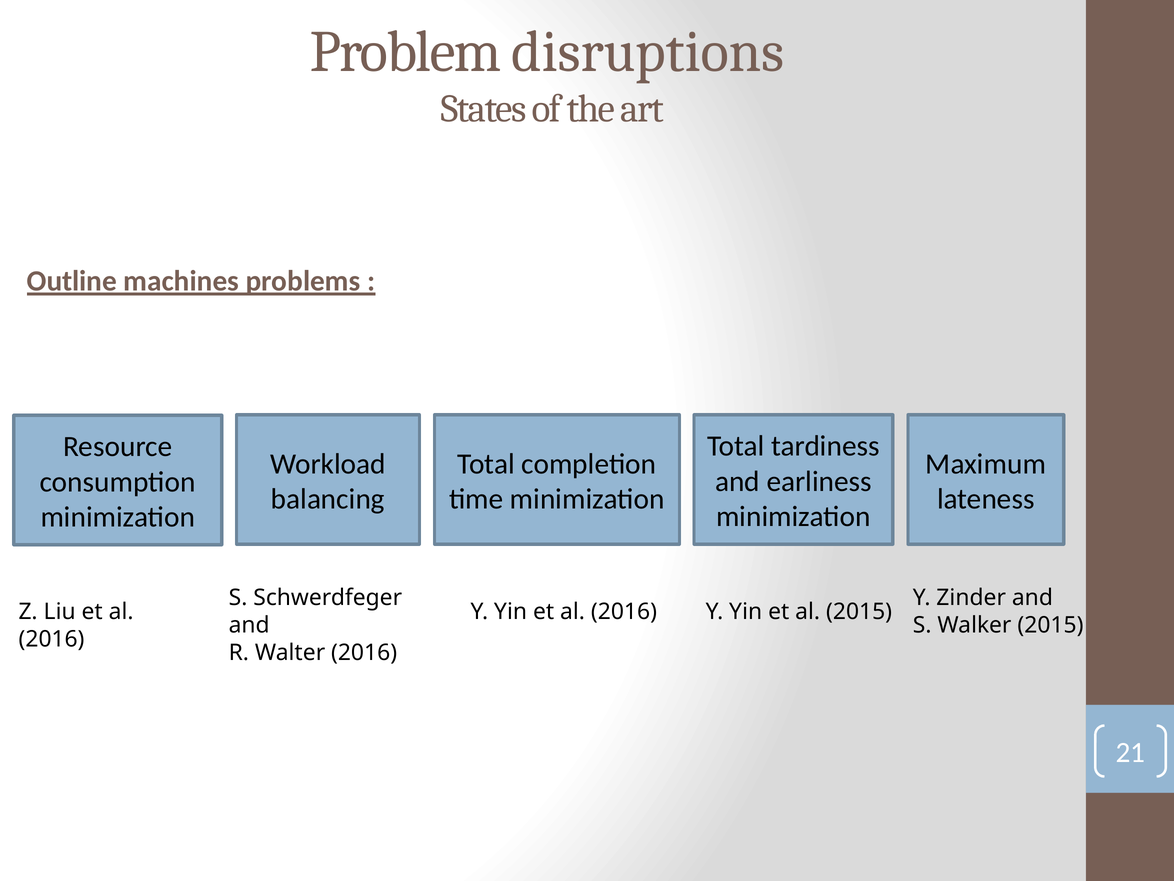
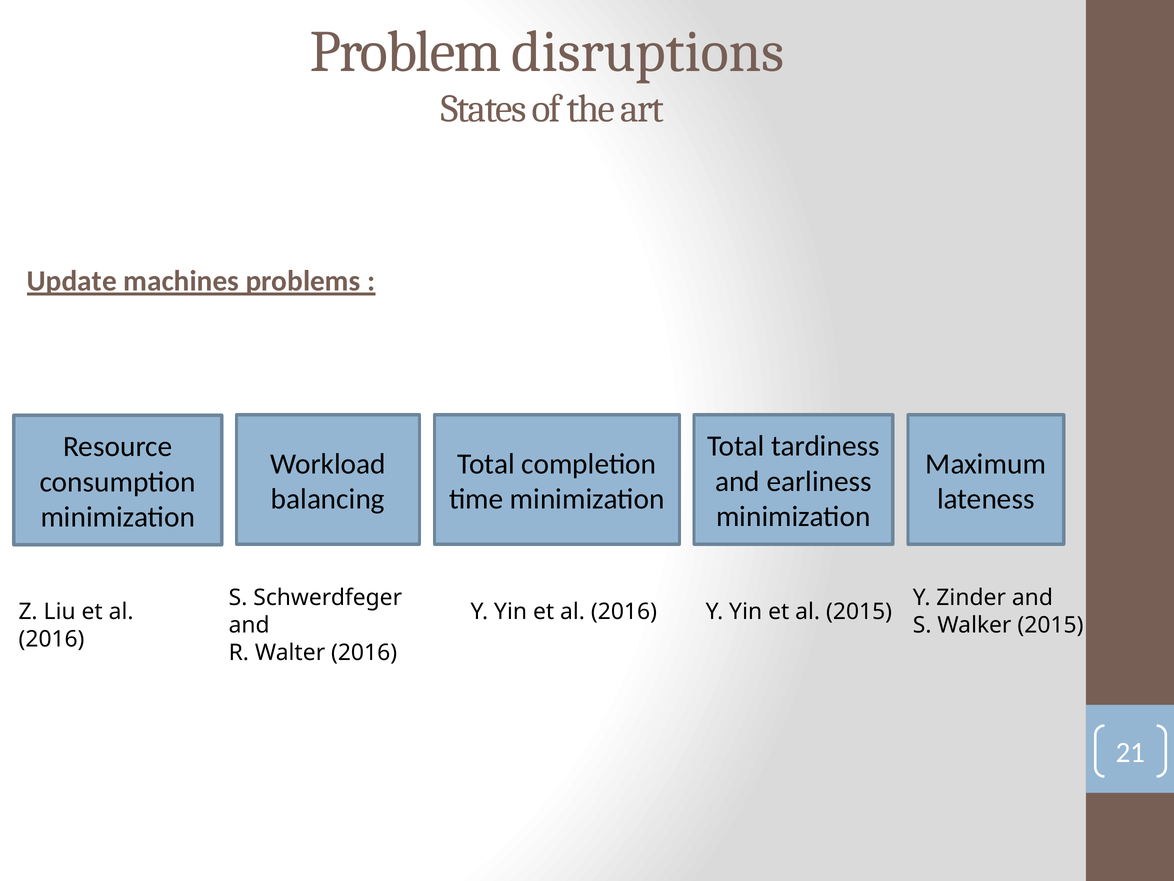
Outline: Outline -> Update (72, 281)
